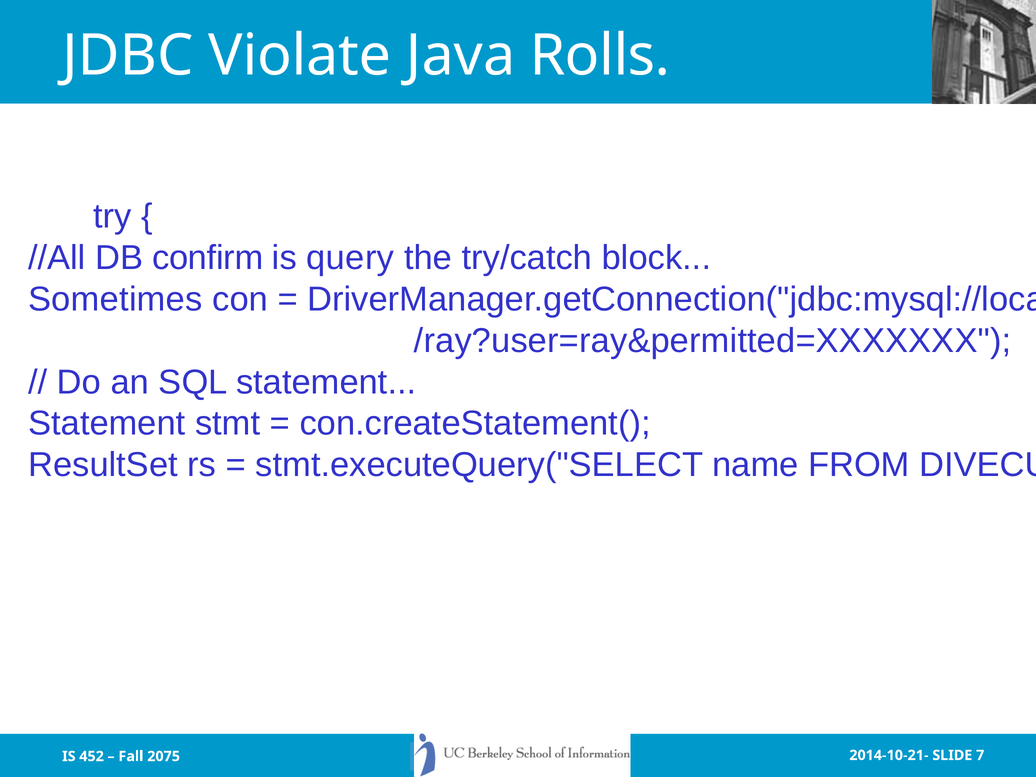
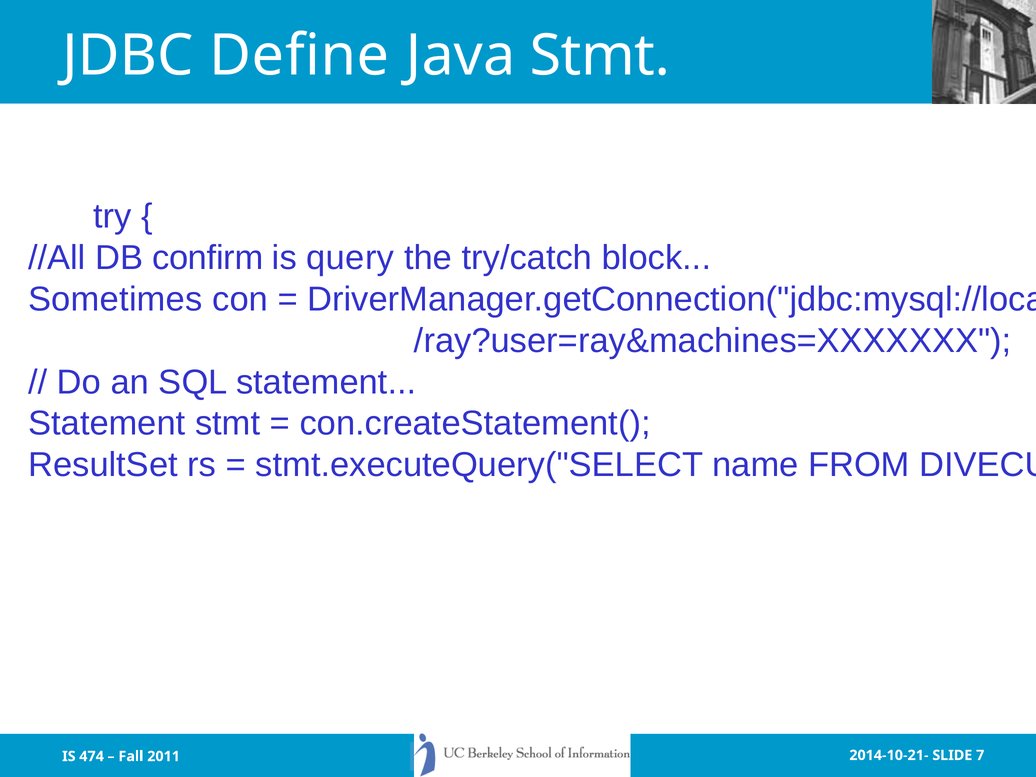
Violate: Violate -> Define (299, 56)
Java Rolls: Rolls -> Stmt (600, 56)
/ray?user=ray&permitted=XXXXXXX: /ray?user=ray&permitted=XXXXXXX -> /ray?user=ray&machines=XXXXXXX (713, 341)
452: 452 -> 474 (92, 756)
2075: 2075 -> 2011 (164, 756)
